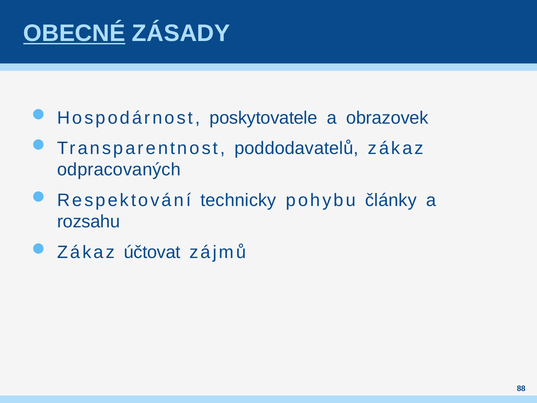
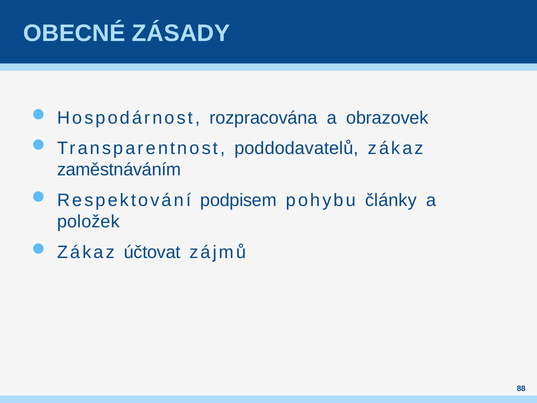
OBECNÉ underline: present -> none (74, 33)
poskytovatele: poskytovatele -> rozpracována (263, 118)
odpracovaných: odpracovaných -> zaměstnáváním (119, 170)
technicky: technicky -> podpisem (238, 200)
rozsahu: rozsahu -> položek (88, 222)
